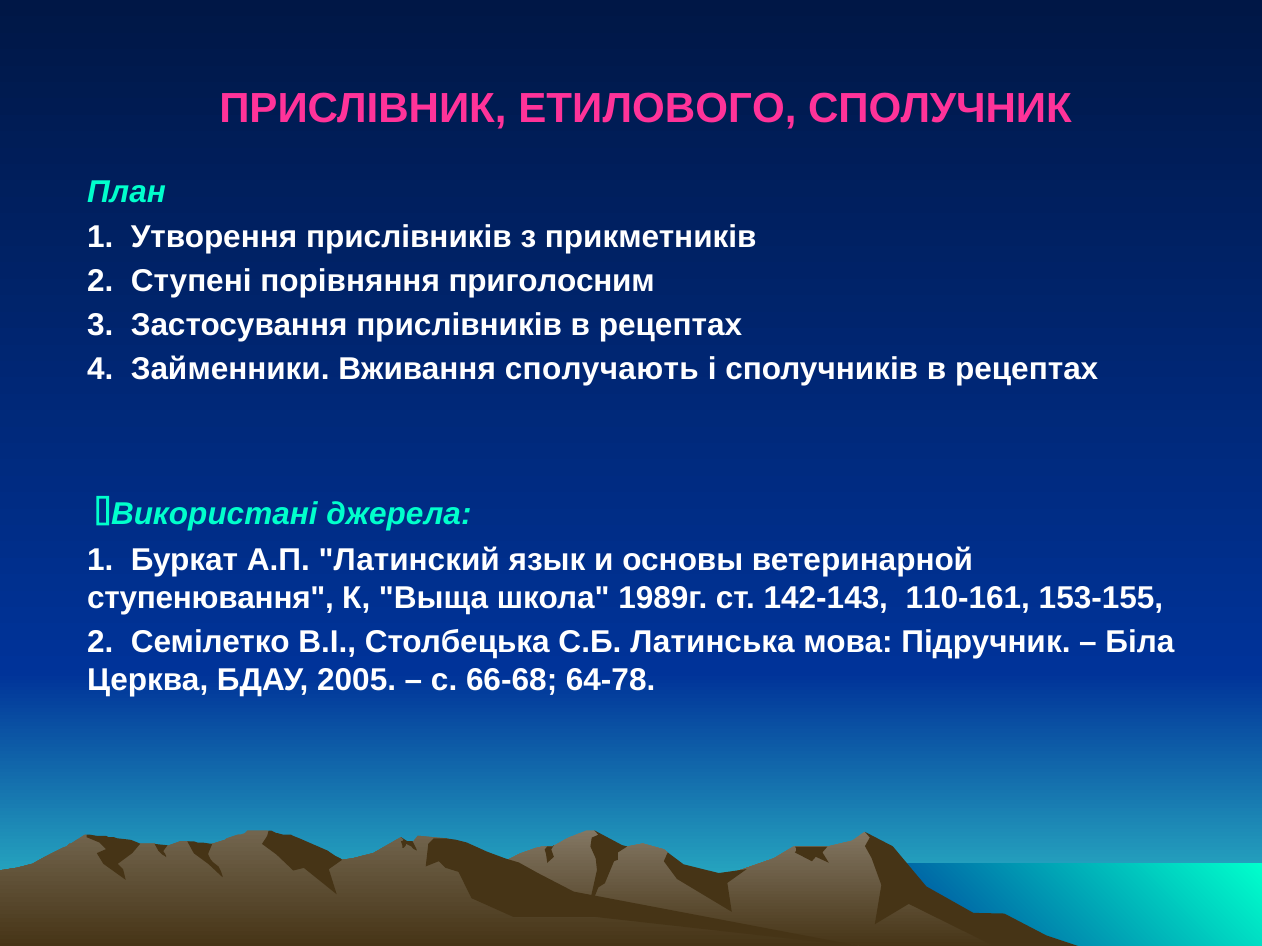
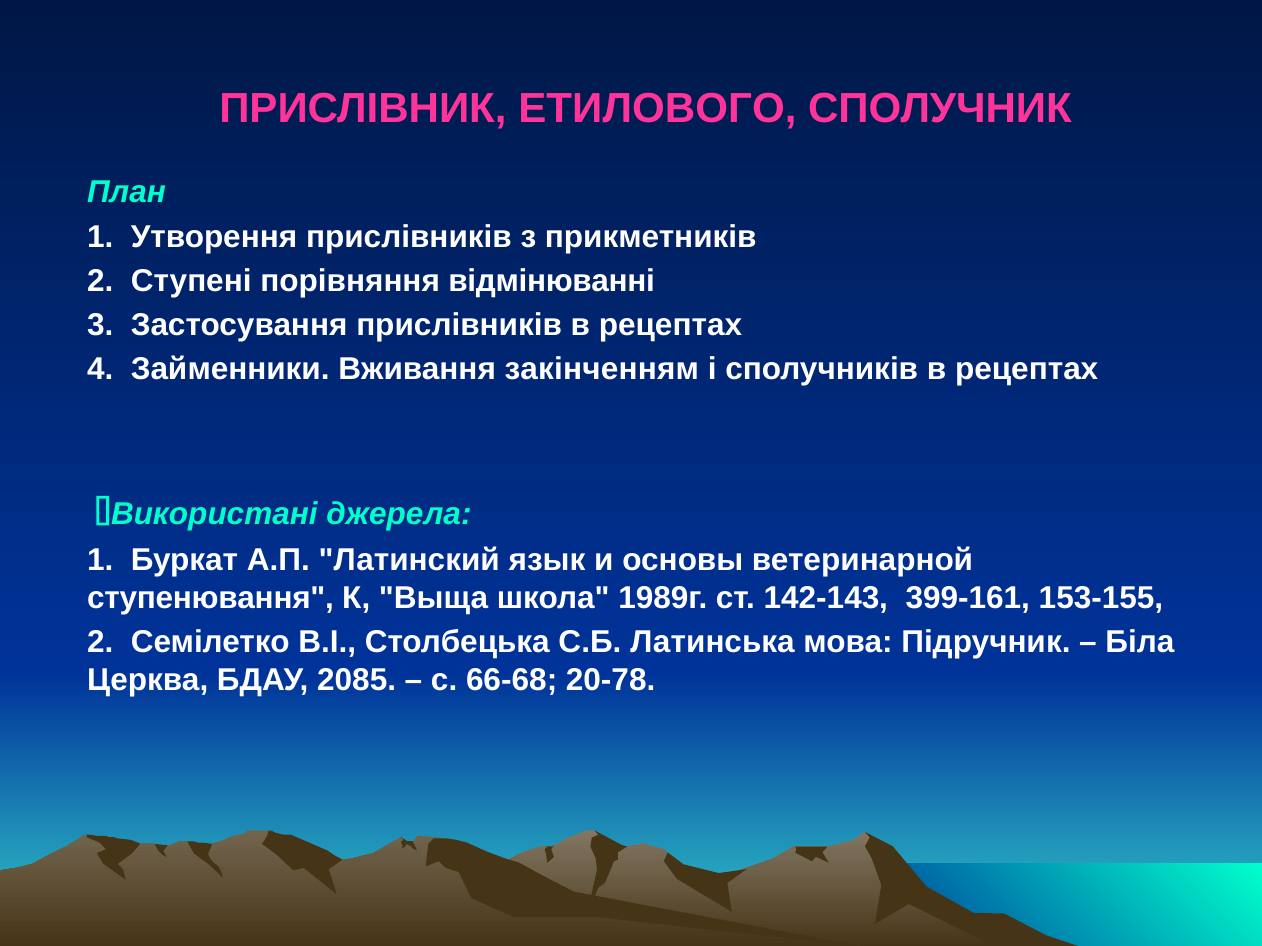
приголосним: приголосним -> відмінюванні (552, 281)
сполучають: сполучають -> закінченням (602, 369)
110-161: 110-161 -> 399-161 (968, 599)
2005: 2005 -> 2085 (357, 681)
64-78: 64-78 -> 20-78 (611, 681)
